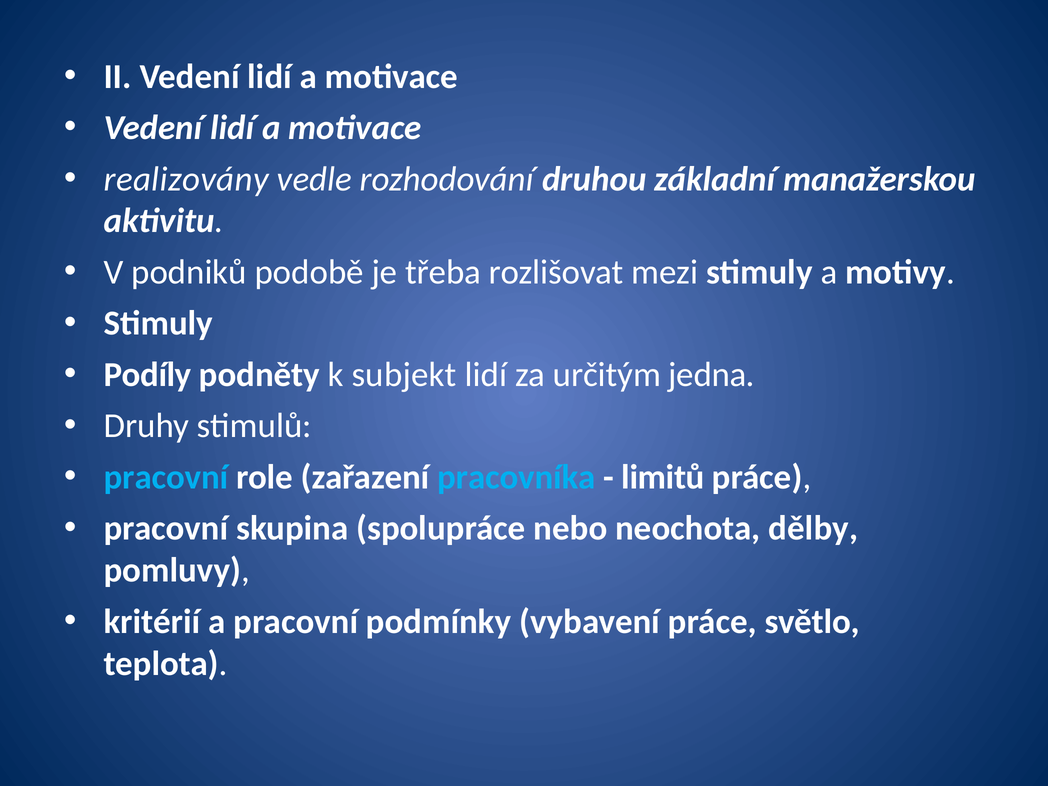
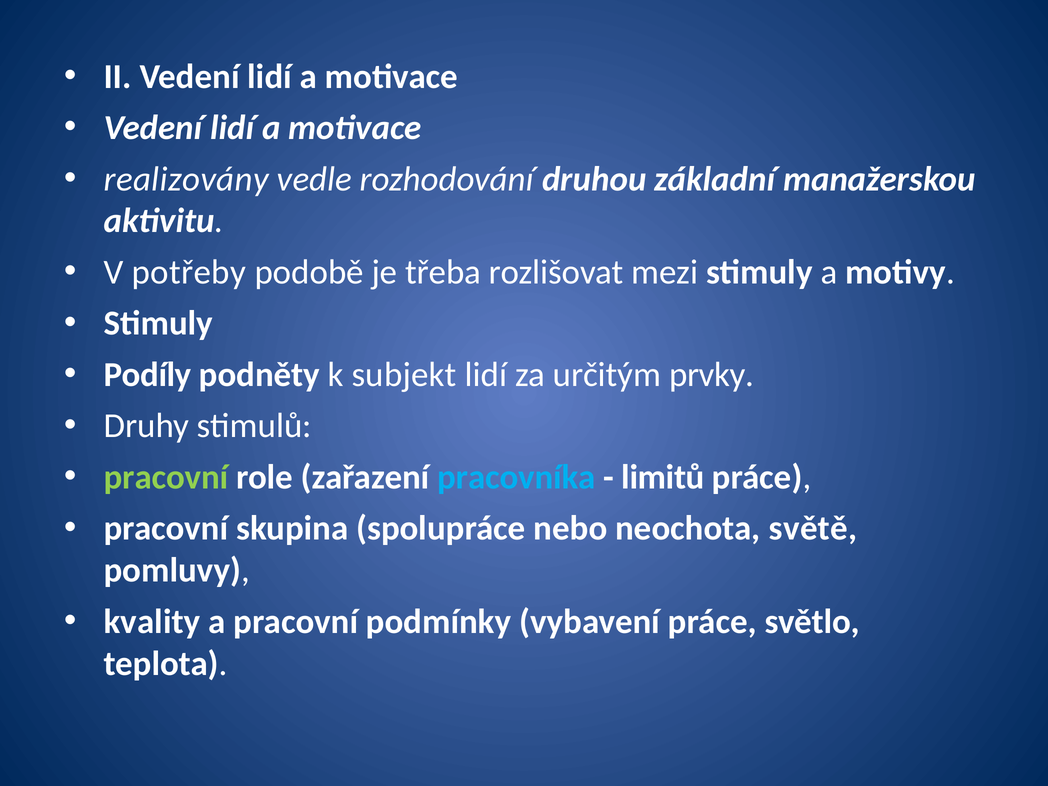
podniků: podniků -> potřeby (189, 272)
jedna: jedna -> prvky (712, 375)
pracovní colour: light blue -> light green (166, 477)
dělby: dělby -> světě (813, 528)
kritérií: kritérií -> kvality (152, 622)
